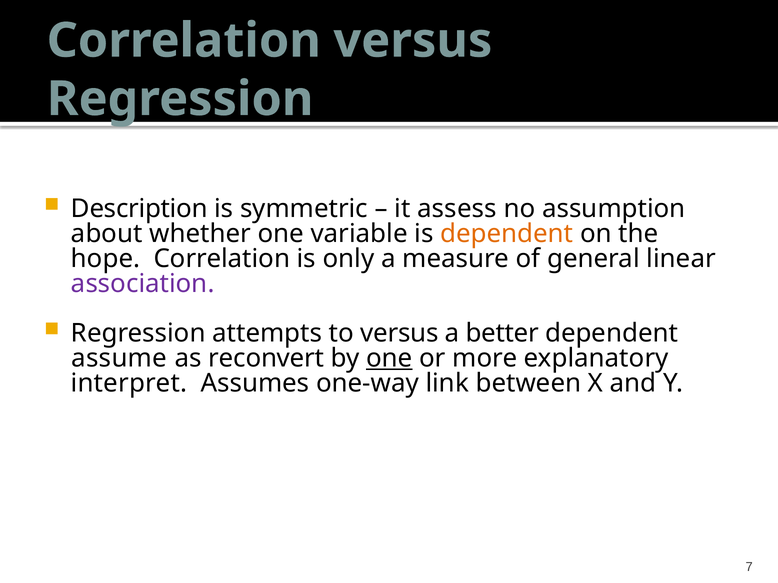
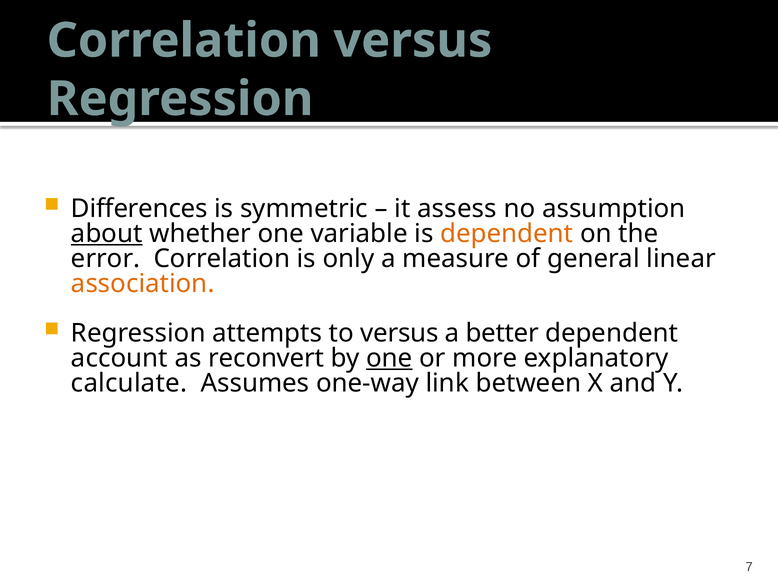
Description: Description -> Differences (139, 209)
about underline: none -> present (107, 234)
hope: hope -> error (106, 259)
association colour: purple -> orange (143, 284)
assume: assume -> account (119, 358)
interpret: interpret -> calculate (129, 383)
